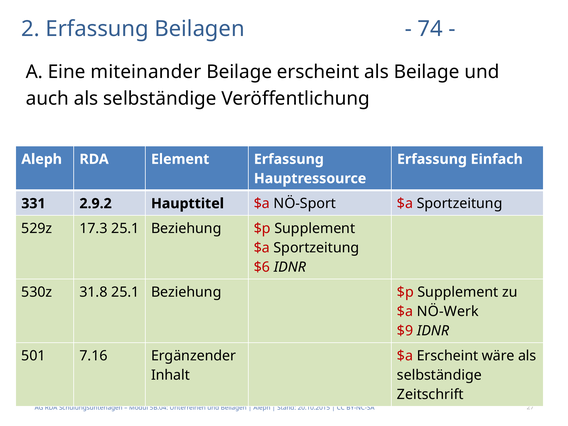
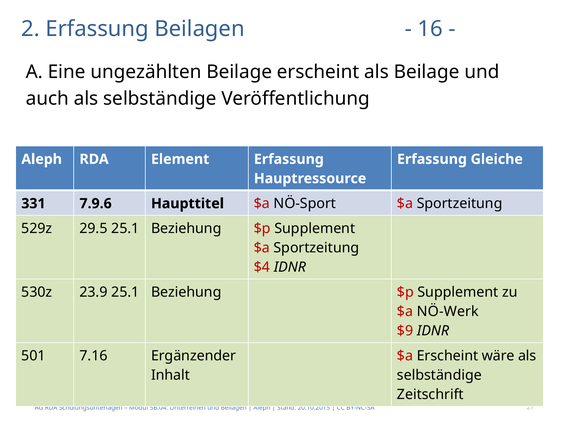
74: 74 -> 16 (430, 29)
miteinander: miteinander -> ungezählten (146, 72)
Einfach: Einfach -> Gleiche (497, 159)
2.9.2: 2.9.2 -> 7.9.6 (96, 204)
17.3: 17.3 -> 29.5 (94, 229)
$6: $6 -> $4 (262, 267)
31.8: 31.8 -> 23.9 (94, 292)
